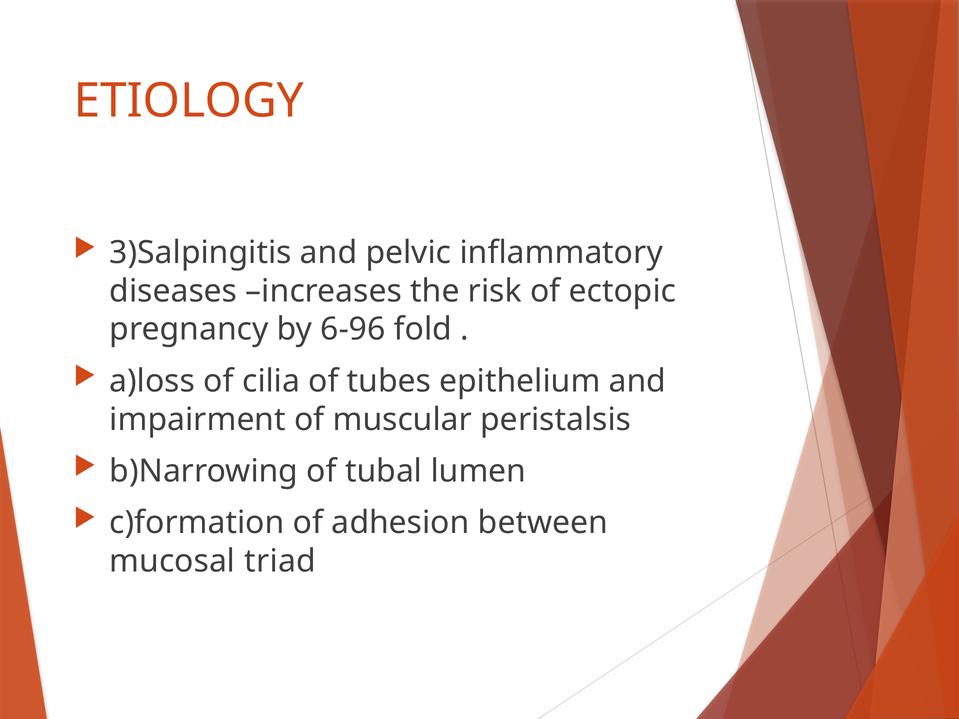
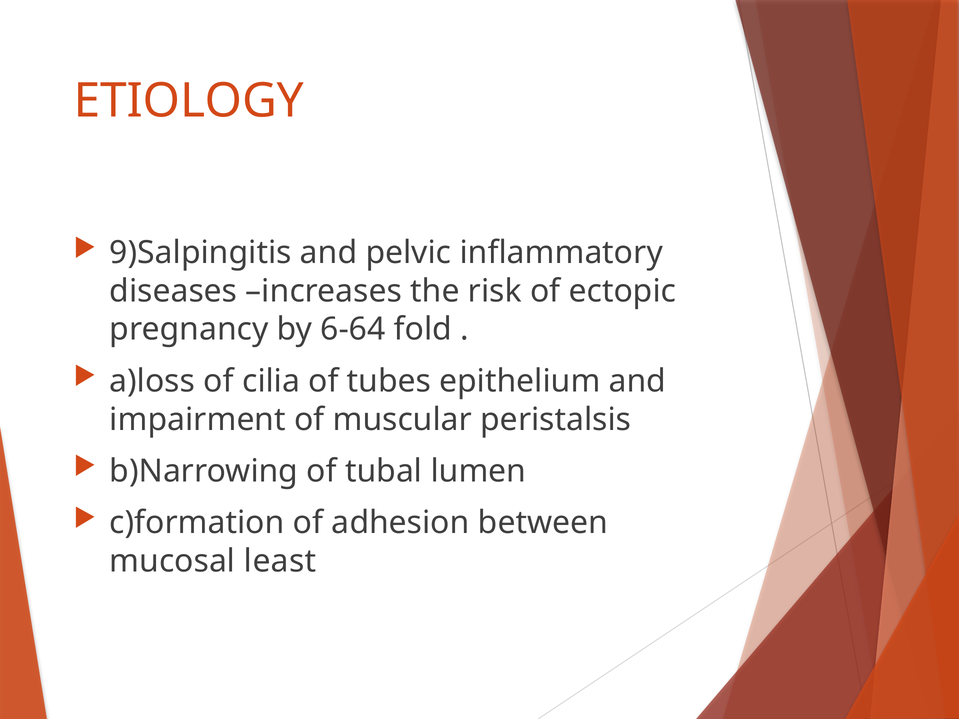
3)Salpingitis: 3)Salpingitis -> 9)Salpingitis (201, 253)
6-96: 6-96 -> 6-64 (353, 330)
triad: triad -> least (280, 561)
